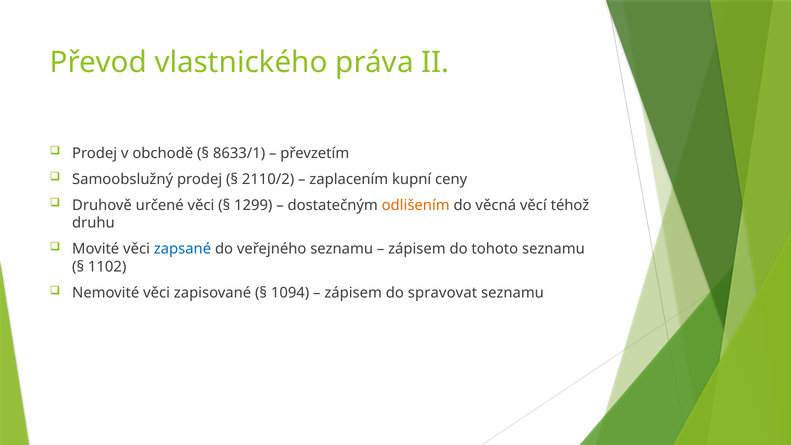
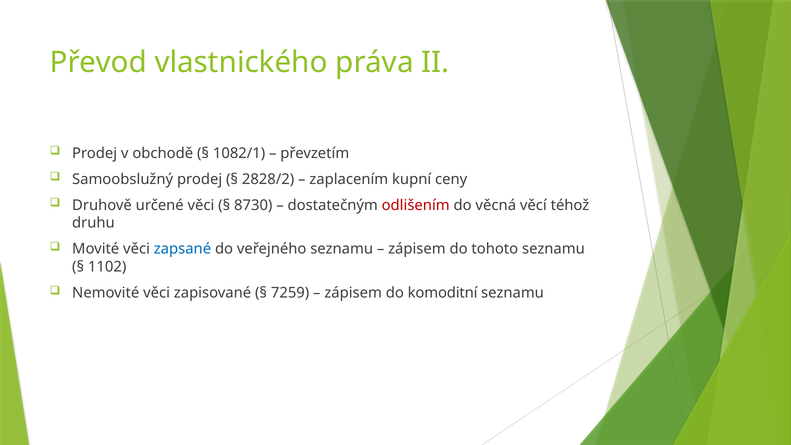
8633/1: 8633/1 -> 1082/1 (239, 153)
2110/2: 2110/2 -> 2828/2 (268, 179)
1299: 1299 -> 8730 (253, 205)
odlišením colour: orange -> red (416, 205)
1094: 1094 -> 7259 (290, 293)
spravovat: spravovat -> komoditní (443, 293)
